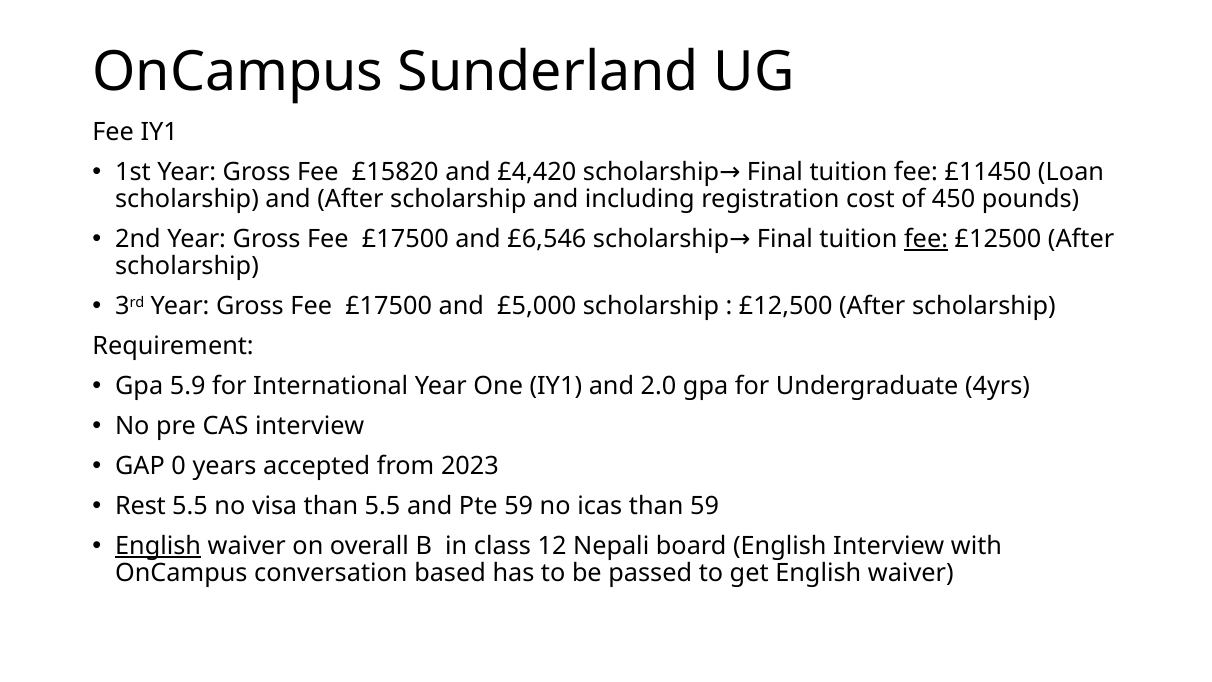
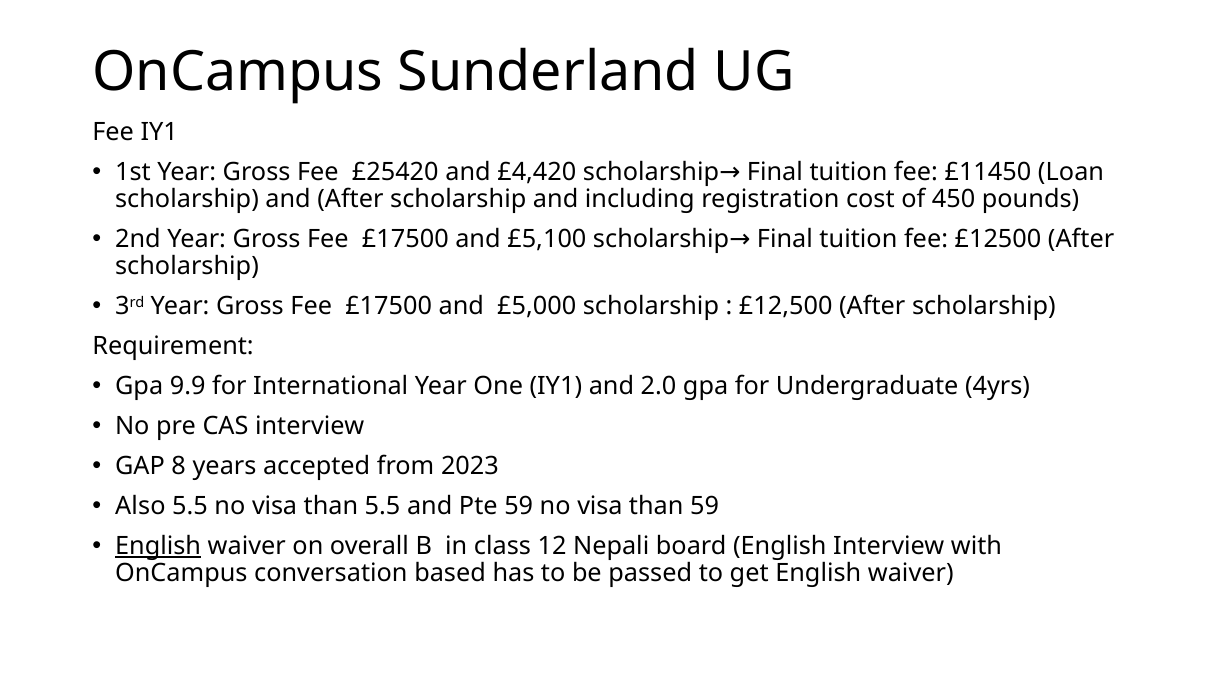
£15820: £15820 -> £25420 (395, 172)
£6,546: £6,546 -> £5,100 (547, 239)
fee underline: present -> none (926, 239)
5.9: 5.9 -> 9.9 (188, 386)
0: 0 -> 8 (179, 466)
Rest: Rest -> Also (140, 506)
59 no icas: icas -> visa (600, 506)
